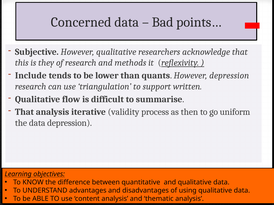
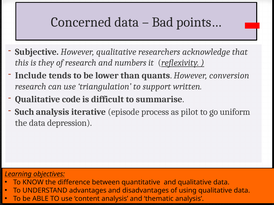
methods: methods -> numbers (130, 63)
However depression: depression -> conversion (229, 76)
flow: flow -> code (71, 99)
That: That -> Such (24, 112)
validity: validity -> episode (124, 112)
then: then -> pilot (189, 112)
